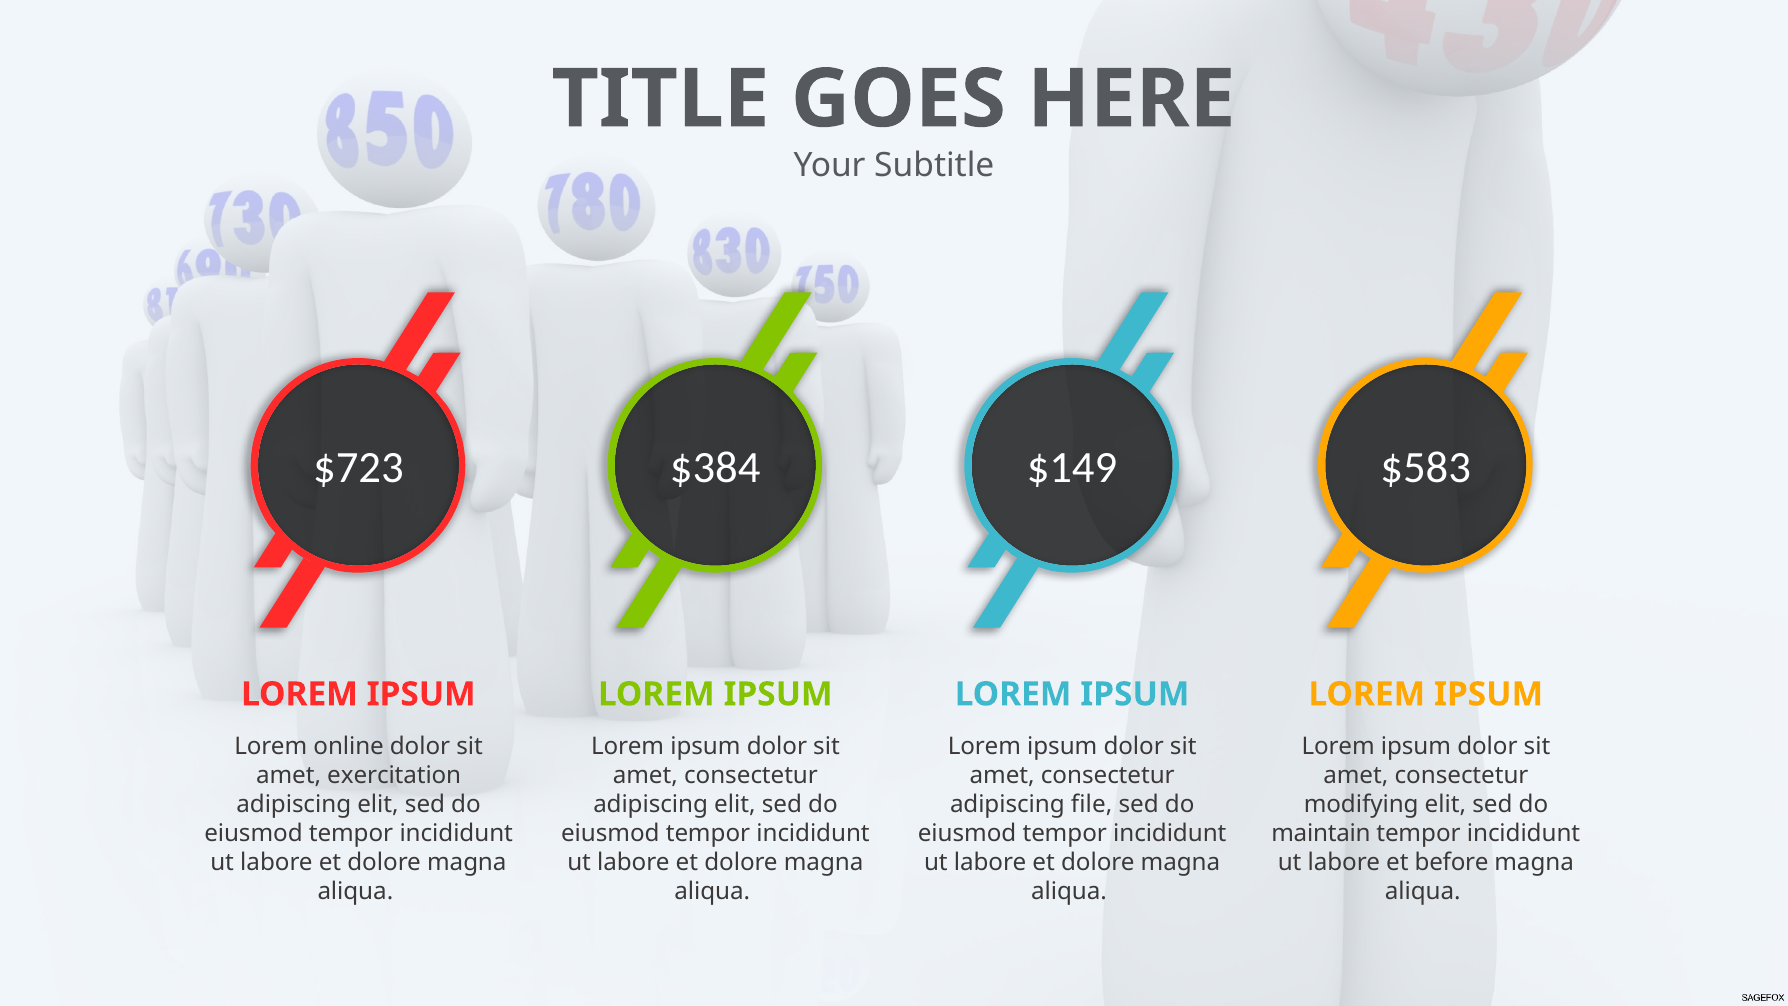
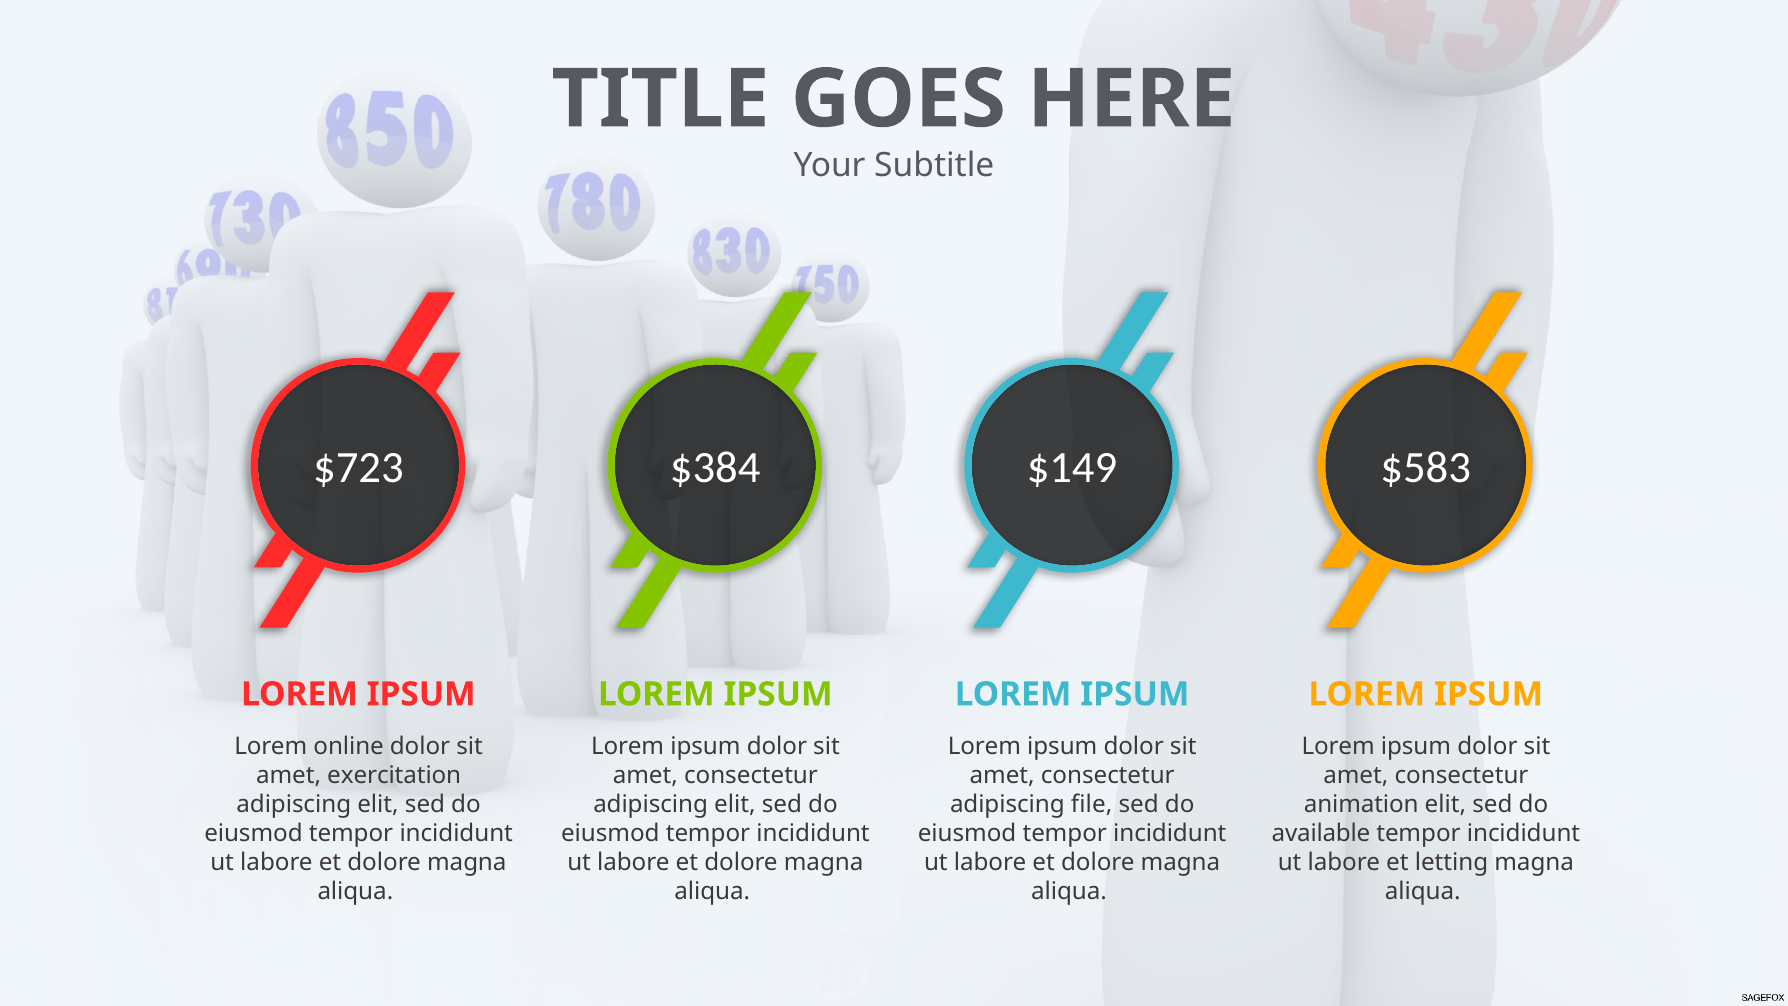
modifying: modifying -> animation (1361, 804)
maintain: maintain -> available (1321, 833)
before: before -> letting (1451, 862)
